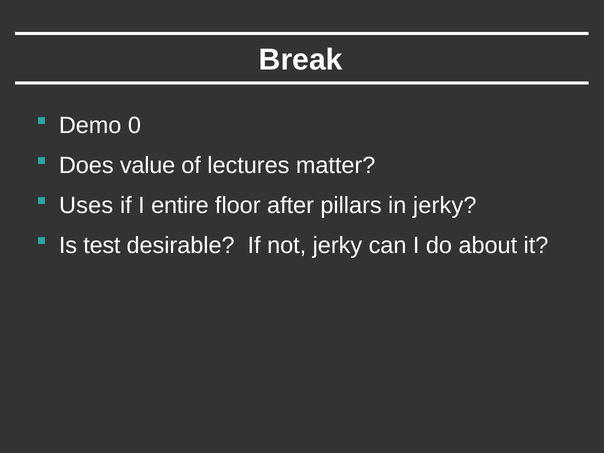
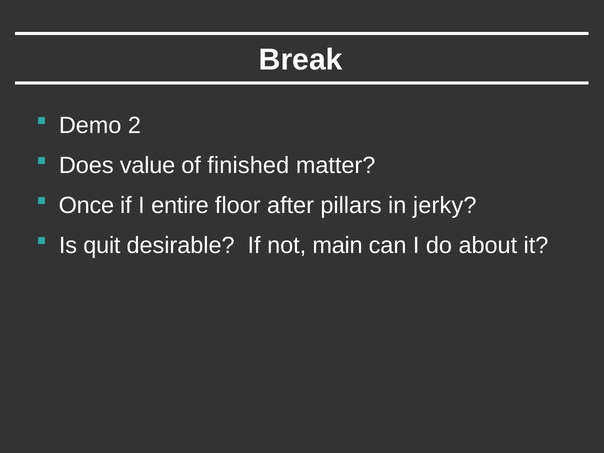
0: 0 -> 2 (134, 125)
lectures: lectures -> finished (248, 165)
Uses: Uses -> Once (86, 205)
test: test -> quit (102, 245)
not jerky: jerky -> main (338, 245)
